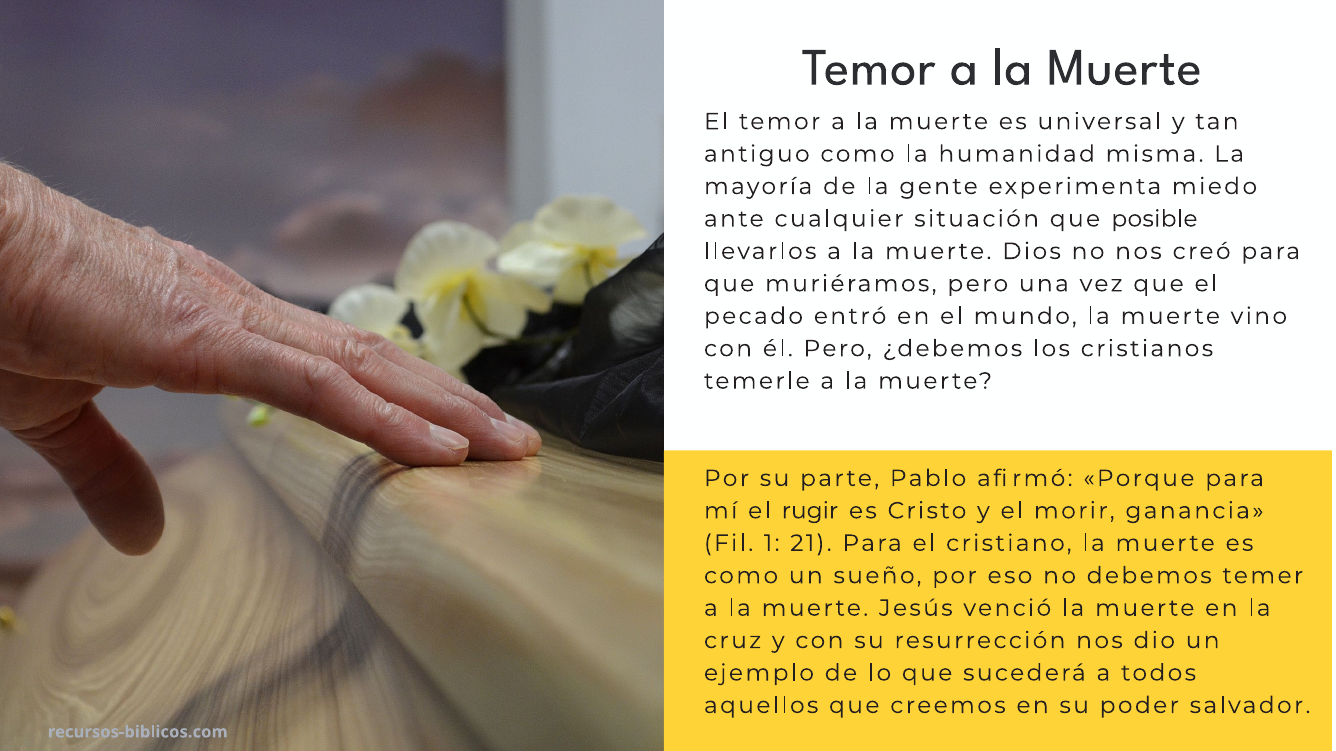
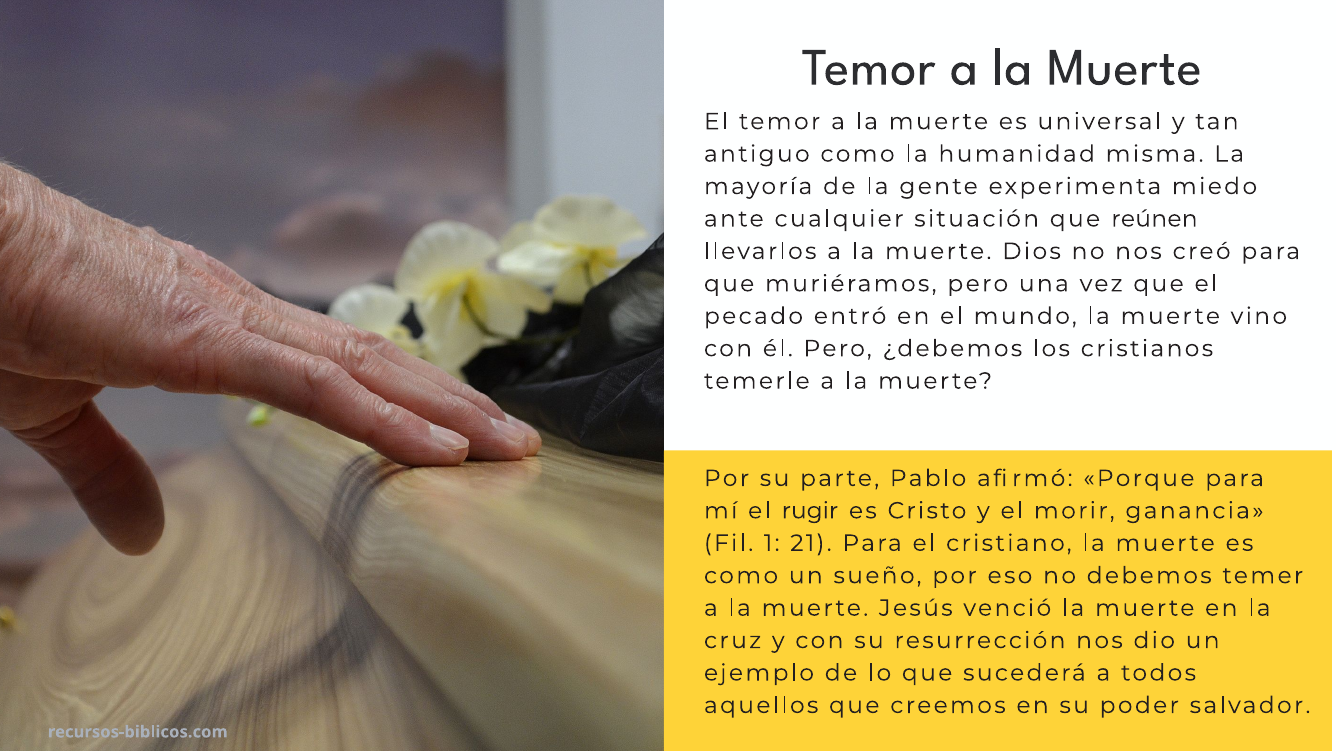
posible: posible -> reúnen (1154, 219)
